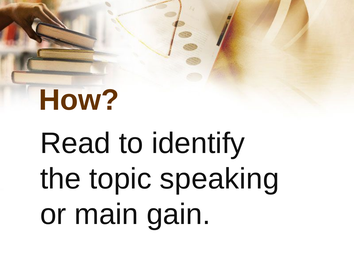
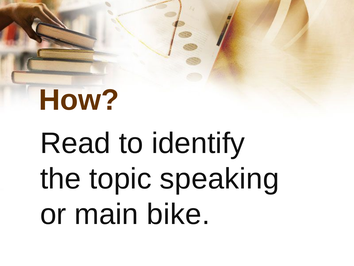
gain: gain -> bike (178, 214)
